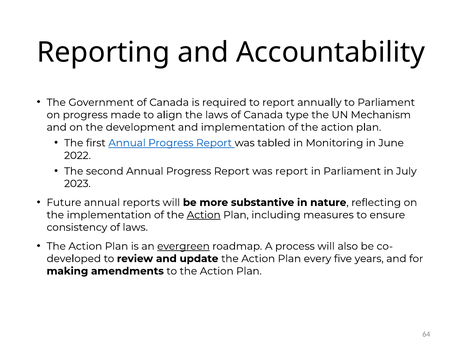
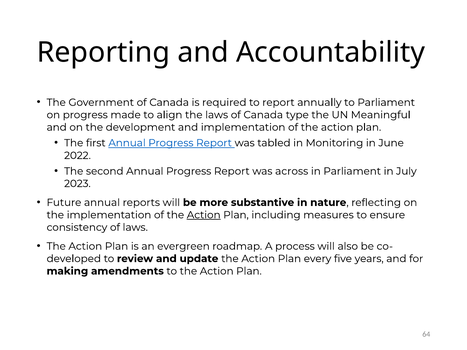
Mechanism: Mechanism -> Meaningful (381, 115)
was report: report -> across (292, 171)
evergreen underline: present -> none (183, 246)
